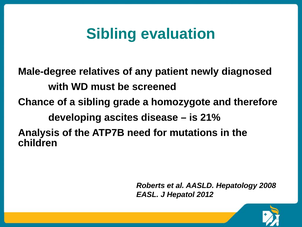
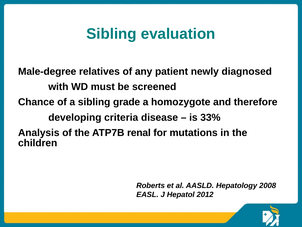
ascites: ascites -> criteria (121, 117)
21%: 21% -> 33% (210, 117)
need: need -> renal (139, 133)
